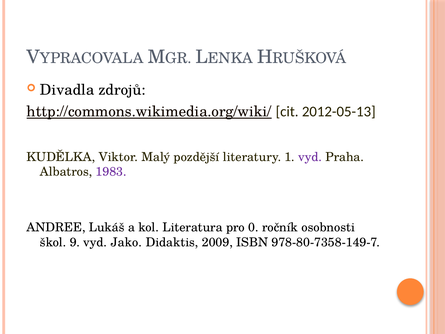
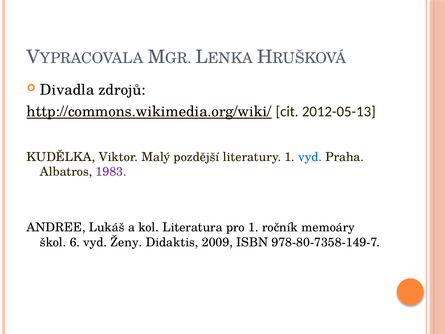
vyd colour: purple -> blue (310, 157)
pro 0: 0 -> 1 (253, 227)
osobnosti: osobnosti -> memoáry (328, 227)
9: 9 -> 6 (75, 242)
Jako: Jako -> Ženy (126, 242)
